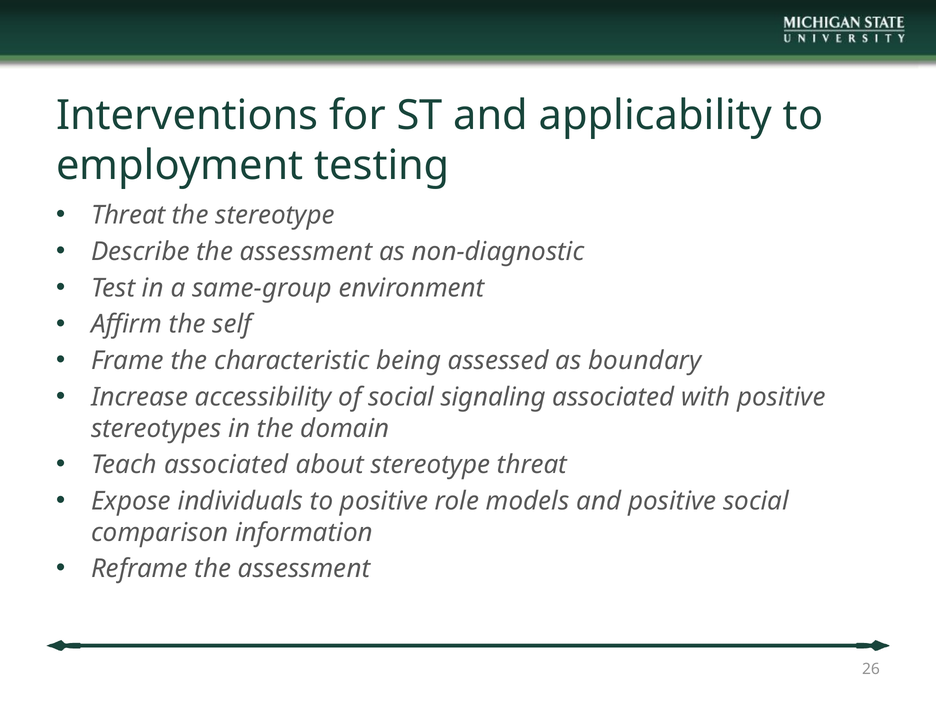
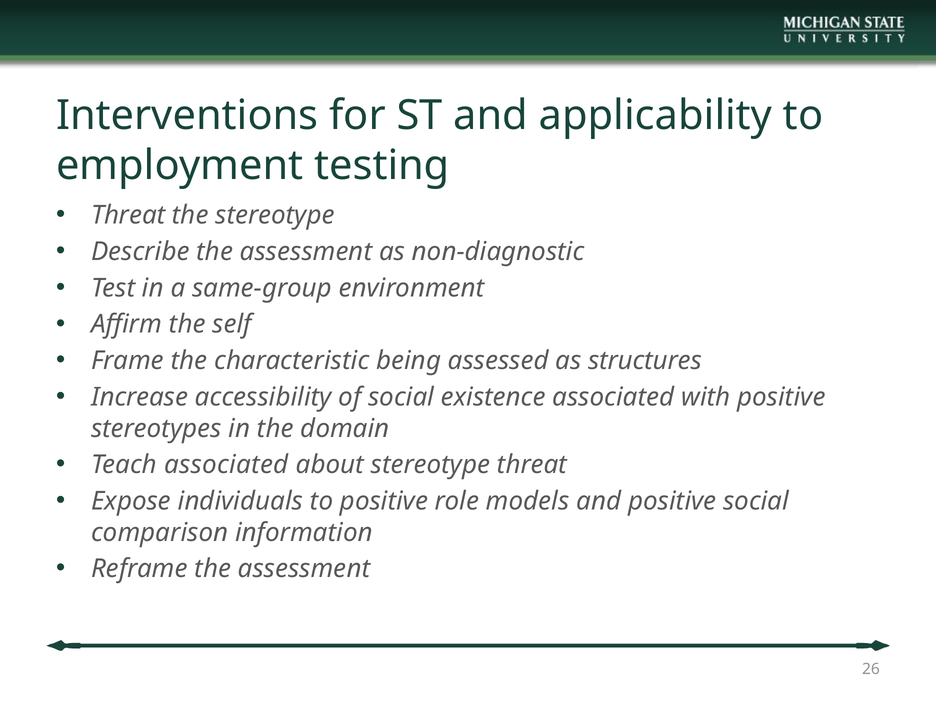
boundary: boundary -> structures (645, 361)
signaling: signaling -> existence (493, 397)
